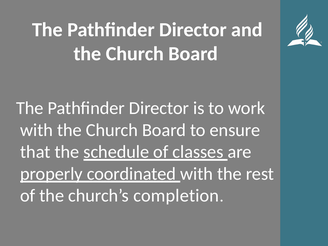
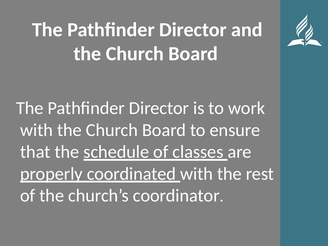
completion: completion -> coordinator (176, 196)
